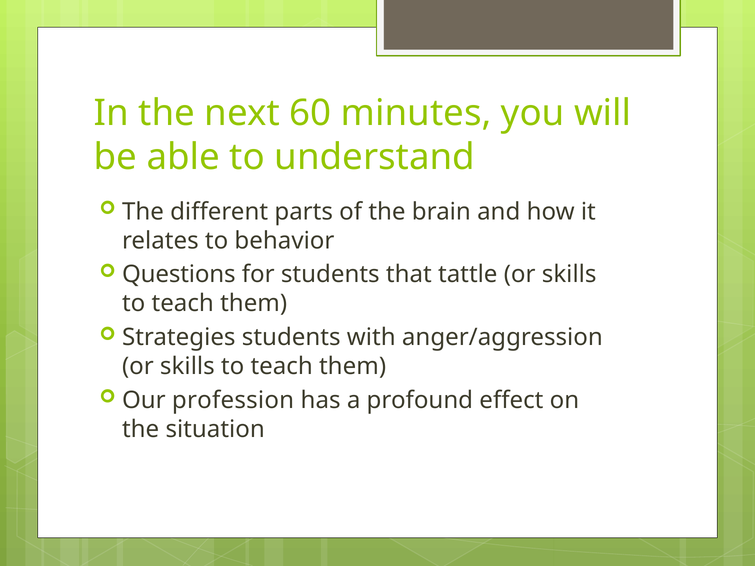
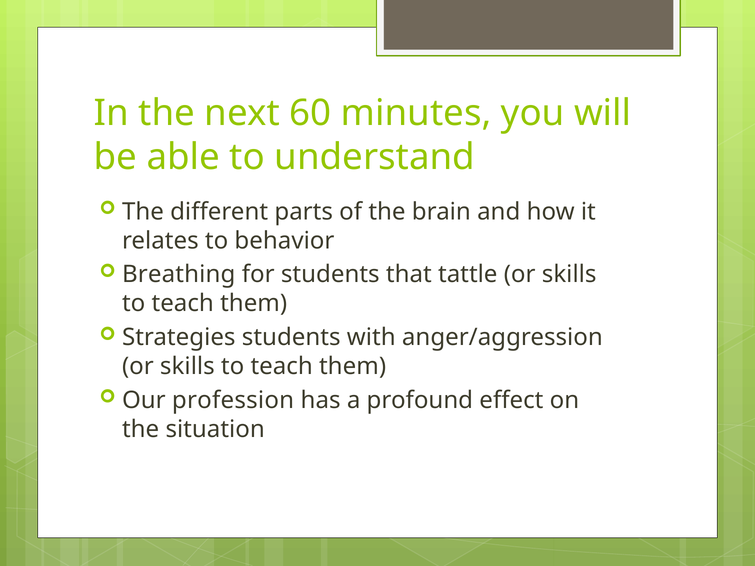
Questions: Questions -> Breathing (179, 275)
